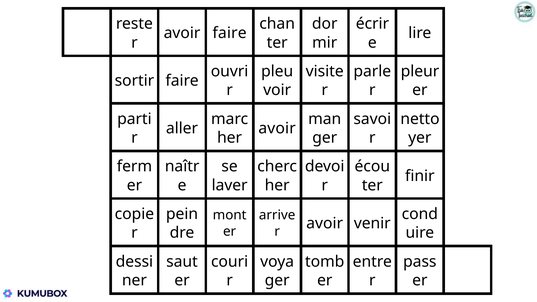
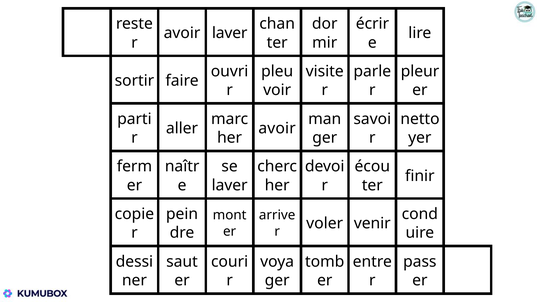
faire: faire -> laver (230, 33)
avoir: avoir -> voler (325, 223)
